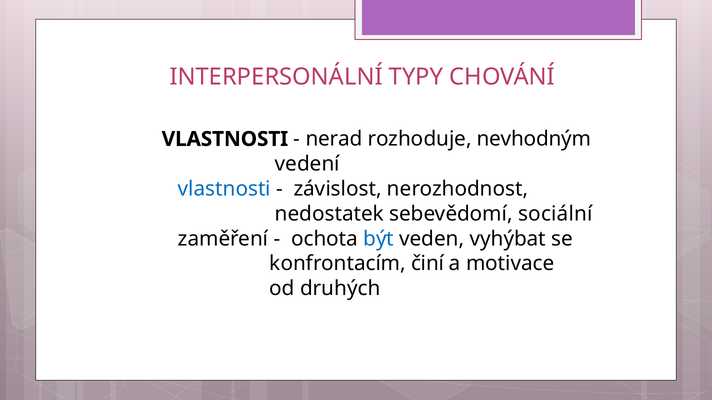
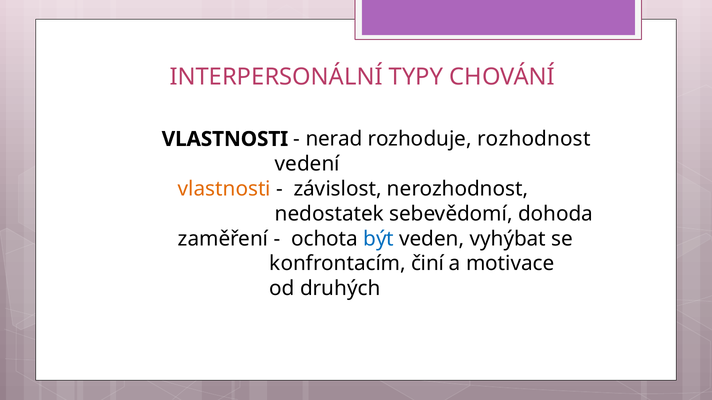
nevhodným: nevhodným -> rozhodnost (534, 139)
vlastnosti colour: blue -> orange (224, 189)
sociální: sociální -> dohoda (555, 214)
